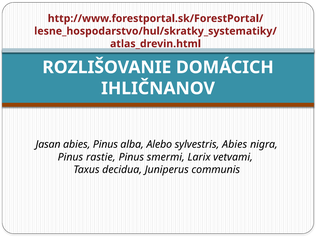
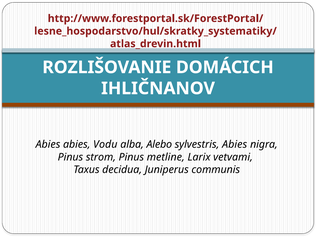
Jasan: Jasan -> Abies (48, 144)
abies Pinus: Pinus -> Vodu (105, 144)
rastie: rastie -> strom (101, 157)
smermi: smermi -> metline (166, 157)
